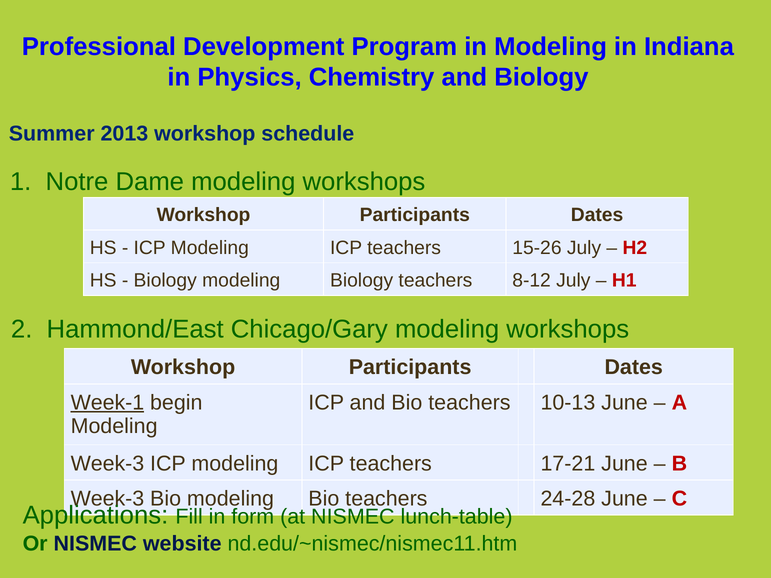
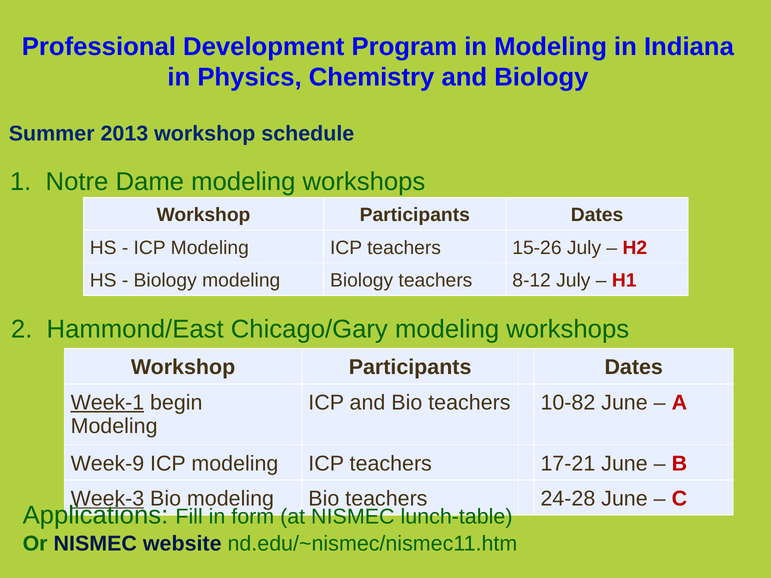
10-13: 10-13 -> 10-82 (568, 403)
Week-3: Week-3 -> Week-9 (107, 464)
Week-3 underline: none -> present (107, 499)
